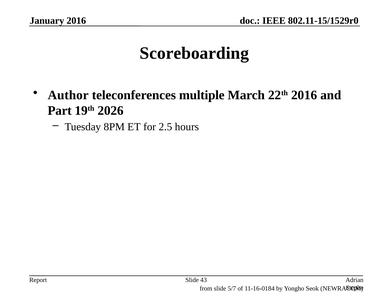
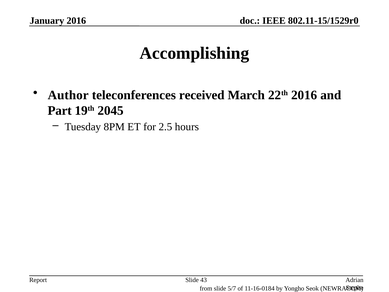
Scoreboarding: Scoreboarding -> Accomplishing (194, 53)
multiple: multiple -> received (202, 95)
2026: 2026 -> 2045 (111, 110)
